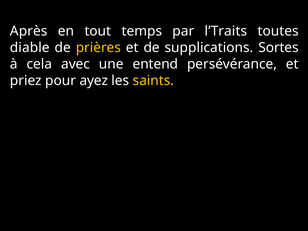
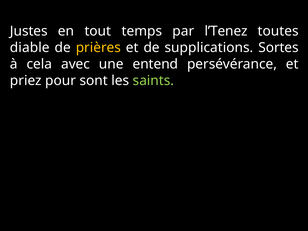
Après: Après -> Justes (29, 31)
l’Traits: l’Traits -> l’Tenez (226, 31)
ayez: ayez -> sont (94, 80)
saints colour: yellow -> light green (153, 80)
